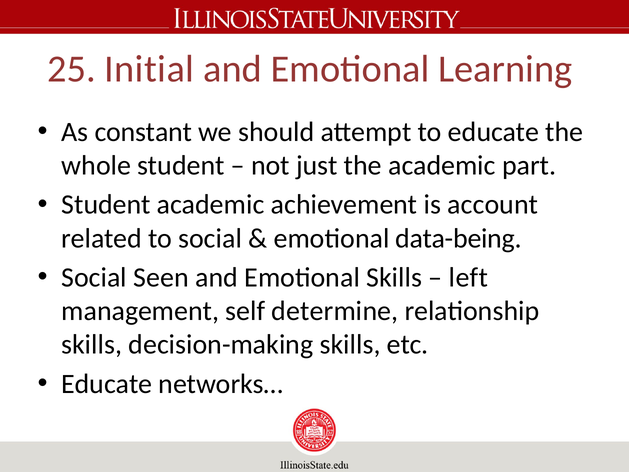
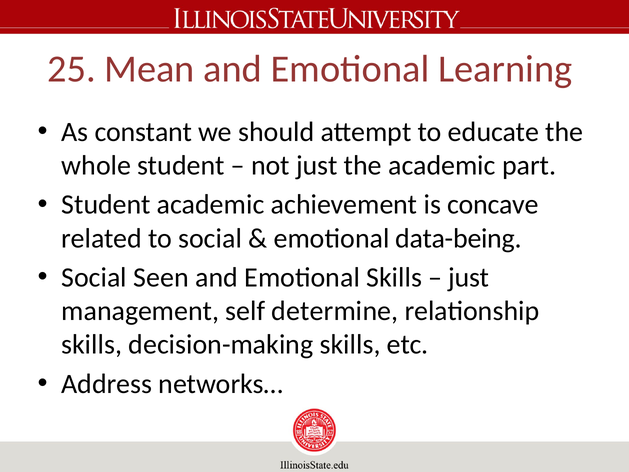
Initial: Initial -> Mean (149, 69)
account: account -> concave (493, 205)
left: left -> just (469, 277)
Educate: Educate -> Address (107, 384)
